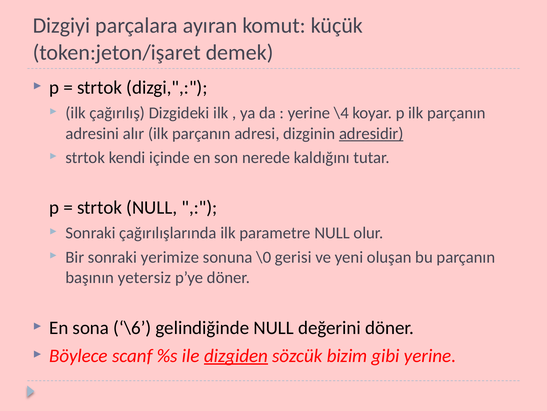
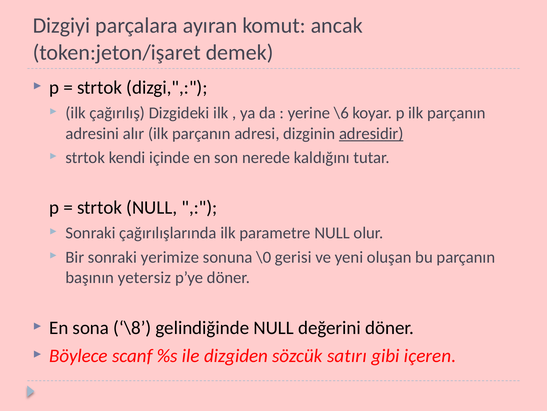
küçük: küçük -> ancak (337, 26)
\4: \4 -> \6 (341, 113)
\6: \6 -> \8 (132, 327)
dizgiden underline: present -> none (236, 355)
bizim: bizim -> satırı (347, 355)
gibi yerine: yerine -> içeren (430, 355)
